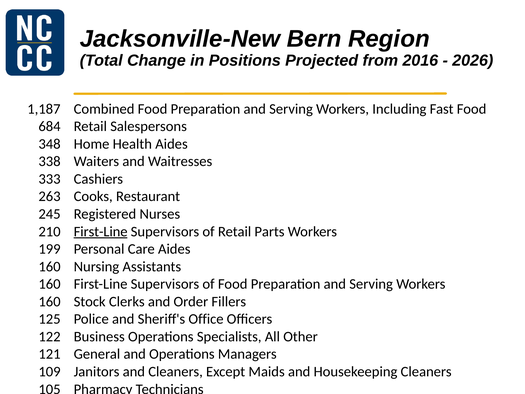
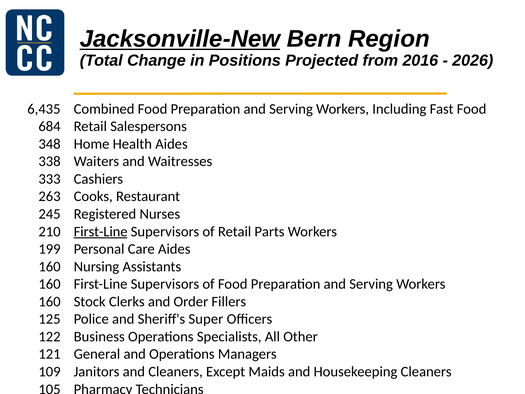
Jacksonville-New underline: none -> present (180, 39)
1,187: 1,187 -> 6,435 (44, 109)
Office: Office -> Super (206, 319)
